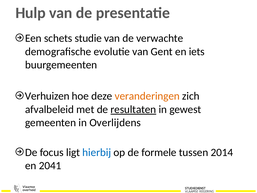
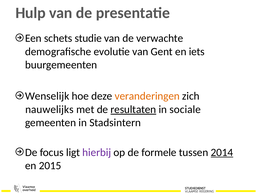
Verhuizen: Verhuizen -> Wenselijk (47, 96)
afvalbeleid: afvalbeleid -> nauwelijks (49, 109)
gewest: gewest -> sociale (185, 109)
Overlijdens: Overlijdens -> Stadsintern (115, 123)
hierbij colour: blue -> purple (97, 152)
2014 underline: none -> present (222, 152)
2041: 2041 -> 2015 (50, 165)
